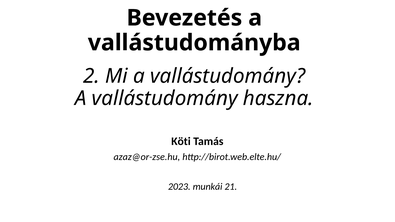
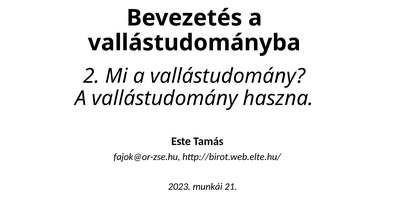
Köti: Köti -> Este (181, 141)
azaz@or-zse.hu: azaz@or-zse.hu -> fajok@or-zse.hu (147, 157)
